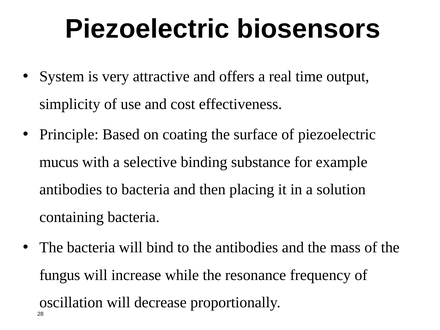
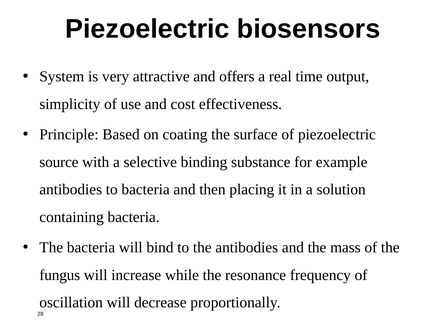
mucus: mucus -> source (59, 162)
